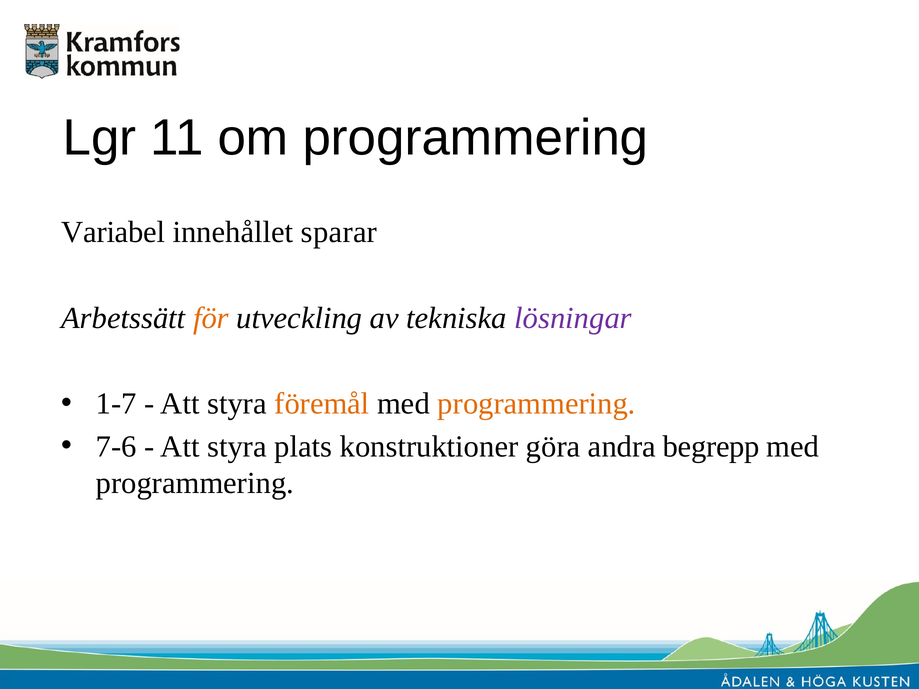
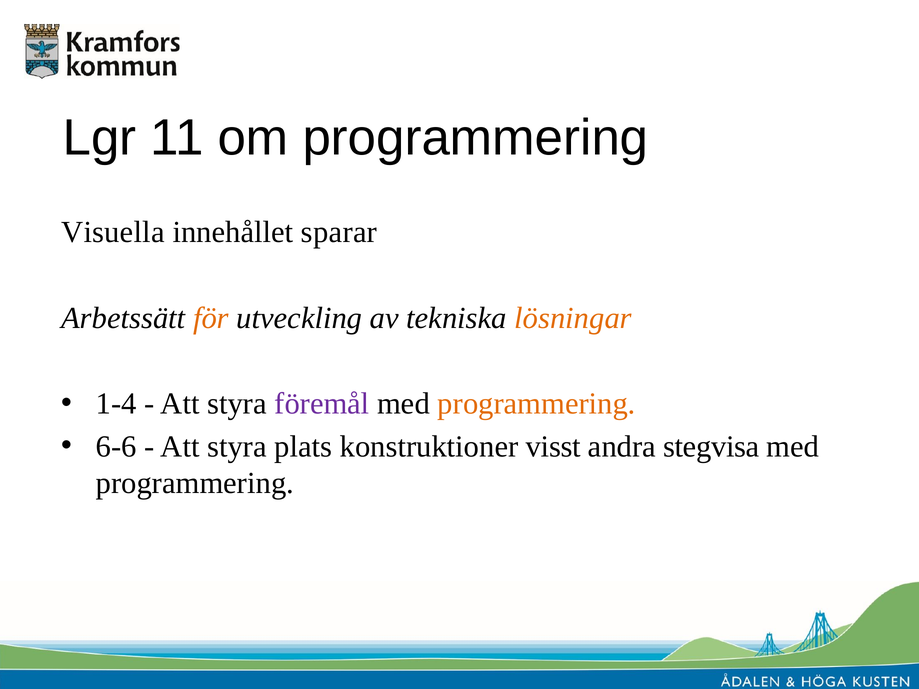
Variabel: Variabel -> Visuella (113, 232)
lösningar colour: purple -> orange (573, 318)
1-7: 1-7 -> 1-4 (116, 404)
föremål colour: orange -> purple (322, 404)
7-6: 7-6 -> 6-6 (116, 447)
göra: göra -> visst (553, 447)
begrepp: begrepp -> stegvisa (711, 447)
